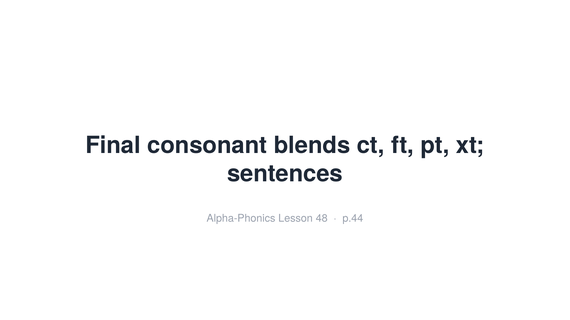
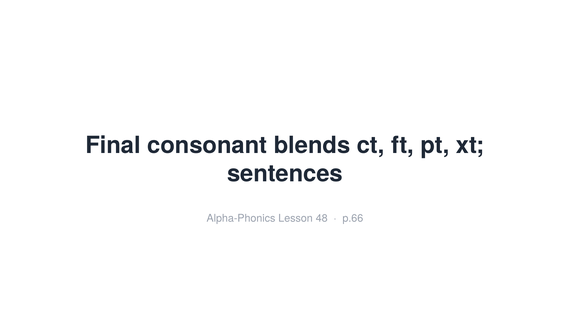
p.44: p.44 -> p.66 (353, 219)
